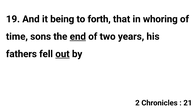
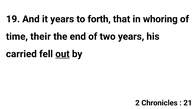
it being: being -> years (62, 19)
sons: sons -> their (41, 37)
end underline: present -> none (78, 37)
fathers: fathers -> carried (21, 54)
